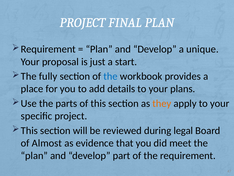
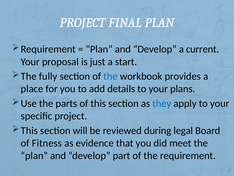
unique: unique -> current (203, 49)
they colour: orange -> blue (162, 103)
Almost: Almost -> Fitness (47, 143)
